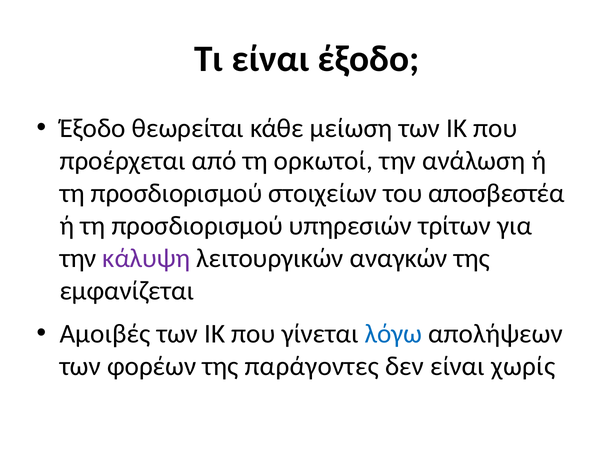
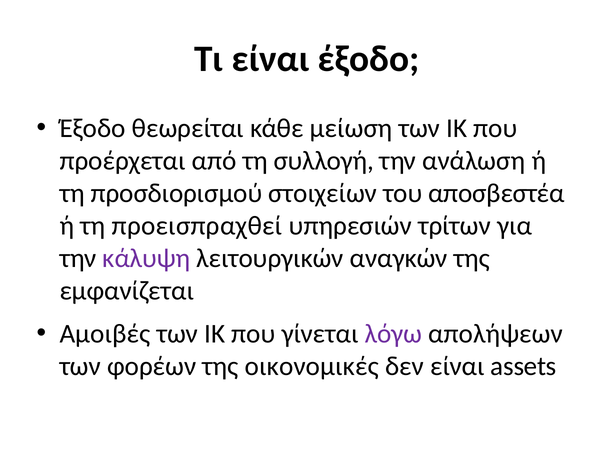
ορκωτοί: ορκωτοί -> συλλογή (324, 161)
προσδιορισμού: προσδιορισμού -> προεισπραχθεί (197, 226)
λόγω colour: blue -> purple (393, 334)
παράγοντες: παράγοντες -> οικονομικές (312, 367)
χωρίς: χωρίς -> assets (524, 367)
